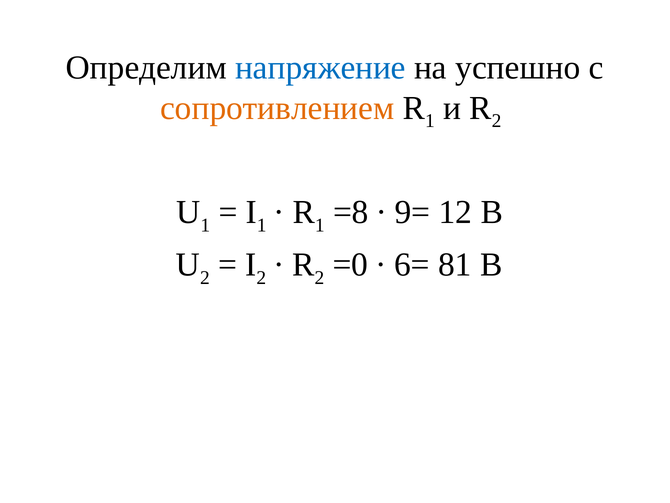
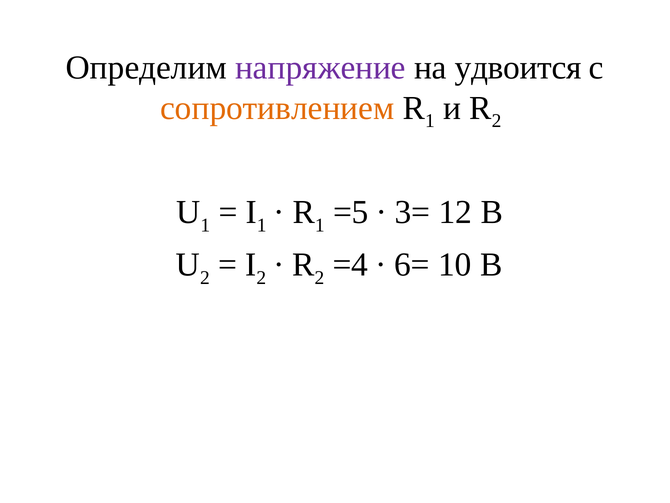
напряжение colour: blue -> purple (320, 68)
успешно: успешно -> удвоится (518, 68)
=8: =8 -> =5 (351, 212)
9=: 9= -> 3= (412, 212)
=0: =0 -> =4 (350, 265)
81: 81 -> 10 (455, 265)
